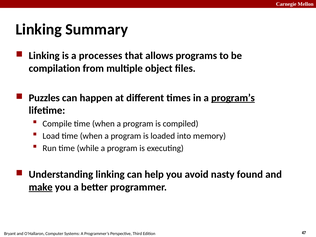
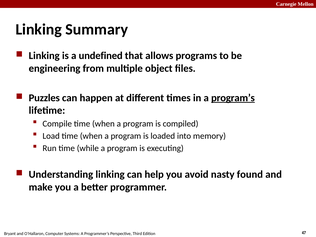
processes: processes -> undefined (101, 56)
compilation: compilation -> engineering (55, 68)
make underline: present -> none (41, 187)
